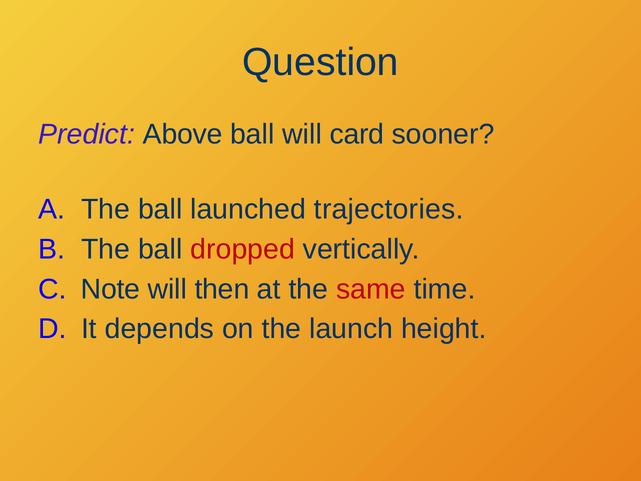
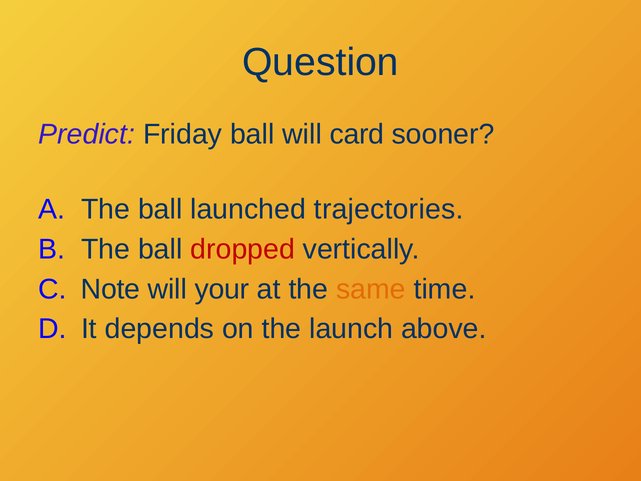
Above: Above -> Friday (183, 134)
then: then -> your (222, 289)
same colour: red -> orange (371, 289)
height: height -> above (444, 329)
